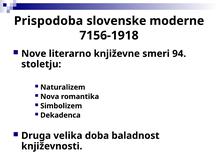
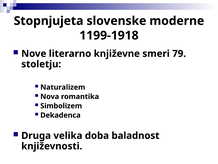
Prispodoba: Prispodoba -> Stopnjujeta (49, 21)
7156-1918: 7156-1918 -> 1199-1918 (109, 35)
94: 94 -> 79 (179, 53)
